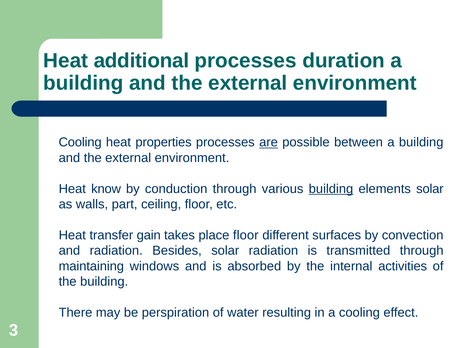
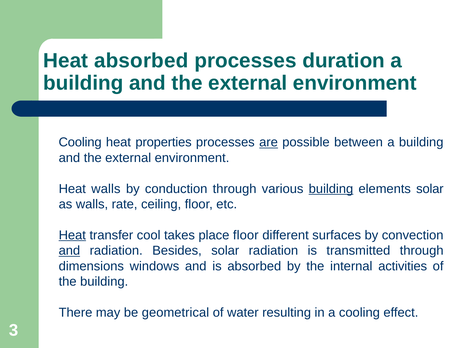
Heat additional: additional -> absorbed (141, 61)
Heat know: know -> walls (106, 189)
part: part -> rate (125, 204)
Heat underline: none -> present (72, 235)
gain: gain -> cool (149, 235)
and underline: none -> present (69, 251)
maintaining: maintaining -> dimensions (91, 266)
perspiration: perspiration -> geometrical (175, 313)
